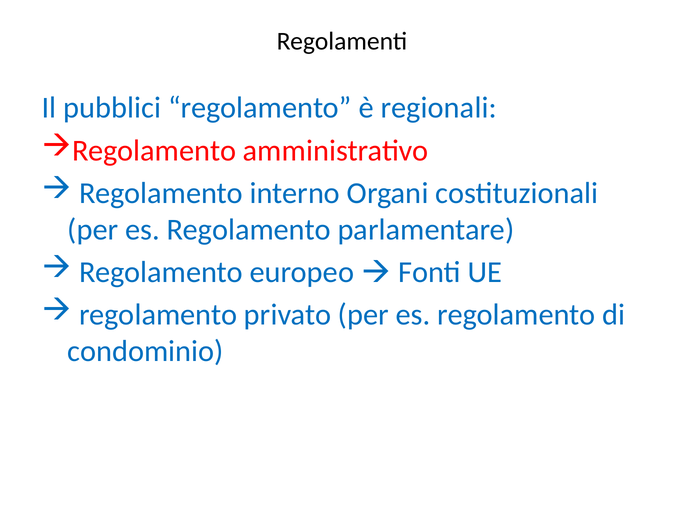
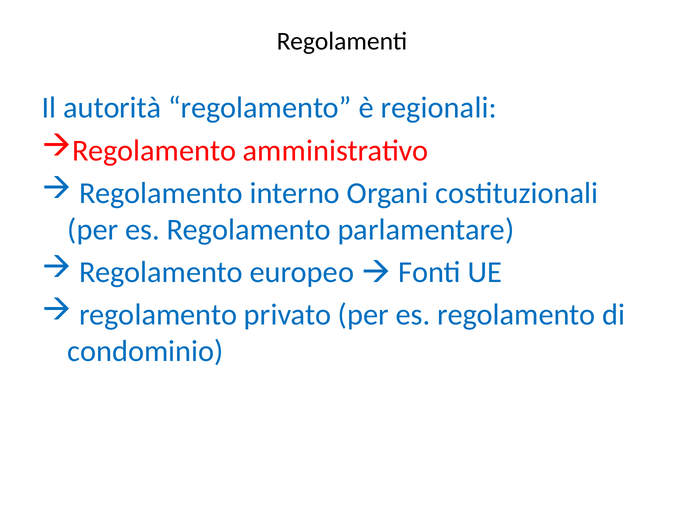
pubblici: pubblici -> autorità (112, 108)
